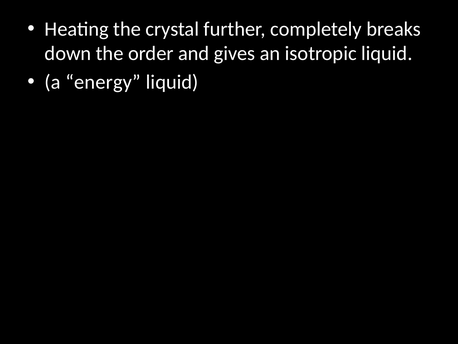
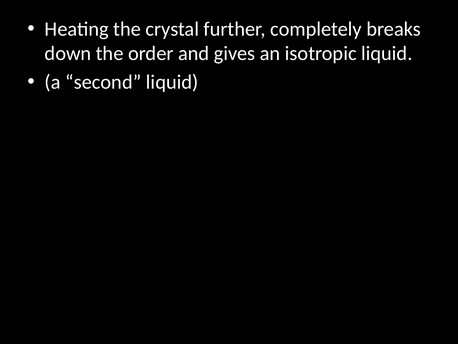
energy: energy -> second (103, 82)
